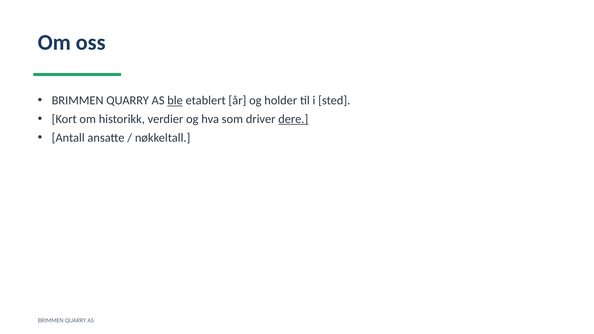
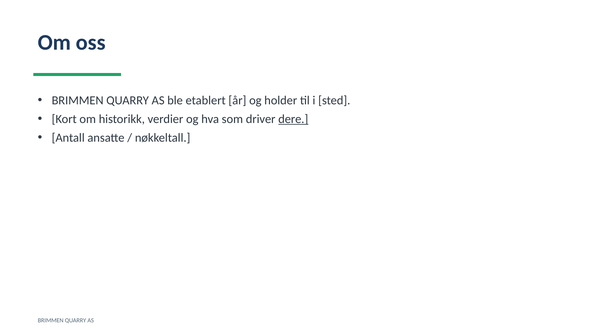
ble underline: present -> none (175, 101)
